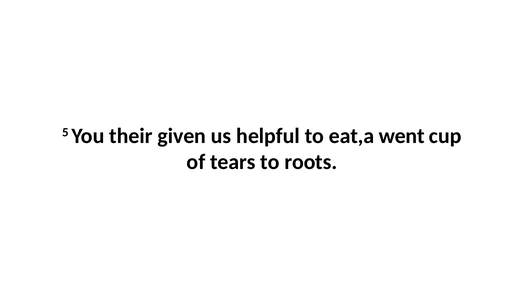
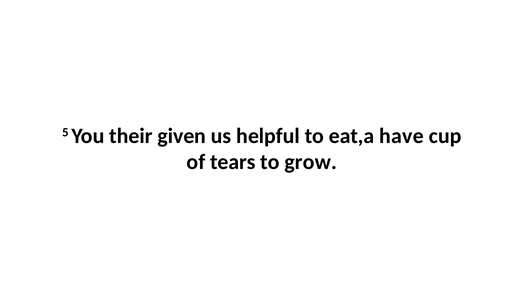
went: went -> have (401, 136)
roots: roots -> grow (311, 162)
